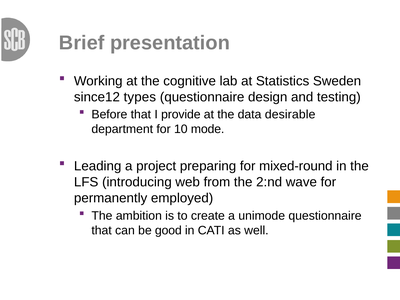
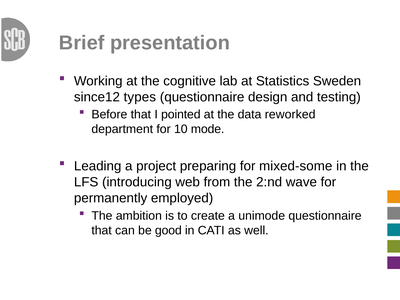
provide: provide -> pointed (181, 115)
desirable: desirable -> reworked (290, 115)
mixed-round: mixed-round -> mixed-some (296, 166)
